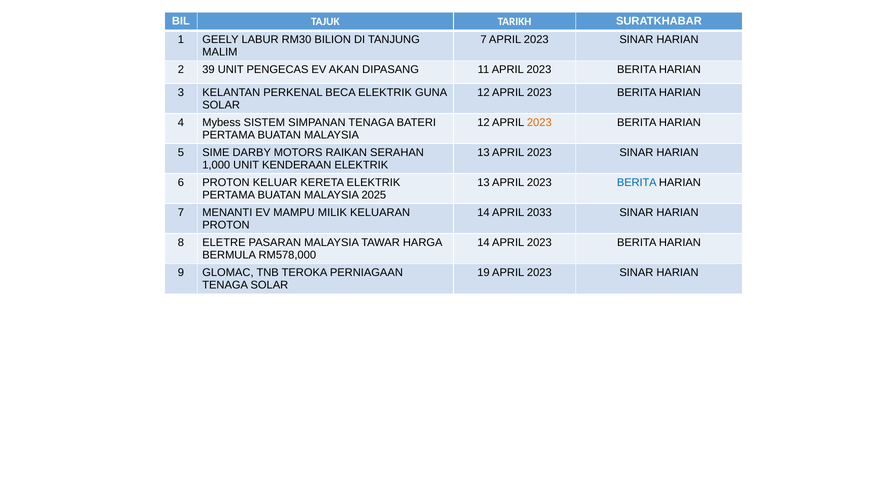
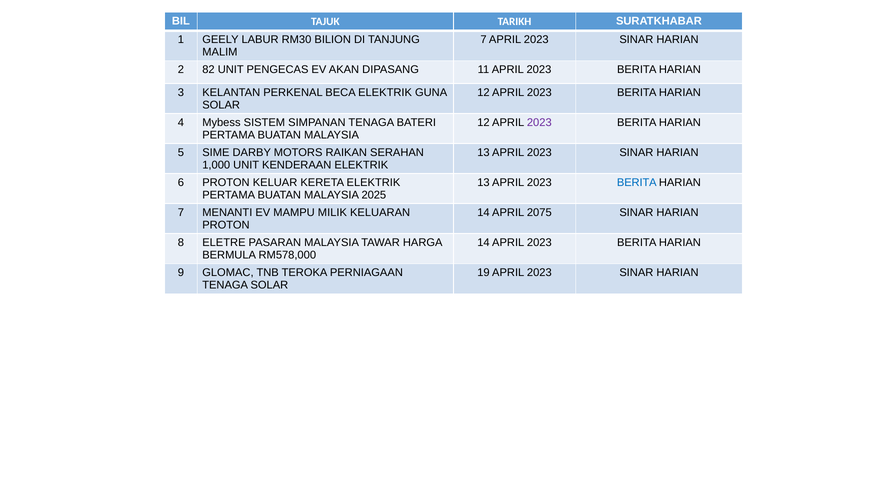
39: 39 -> 82 (208, 70)
2023 colour: orange -> purple (539, 122)
2033: 2033 -> 2075 (539, 212)
